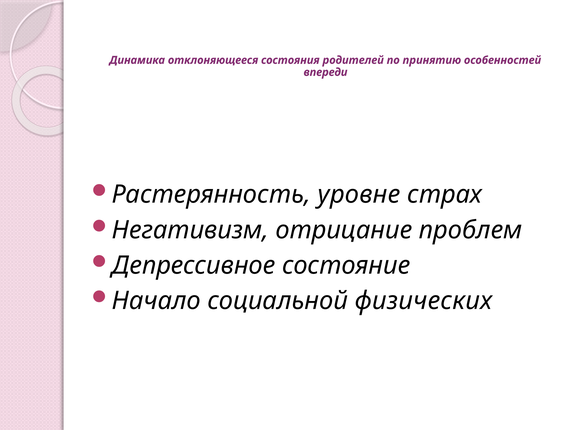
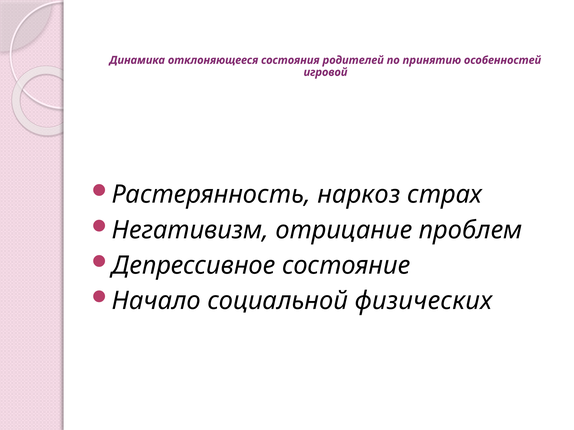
впереди: впереди -> игровой (325, 72)
уровне: уровне -> наркоз (359, 195)
